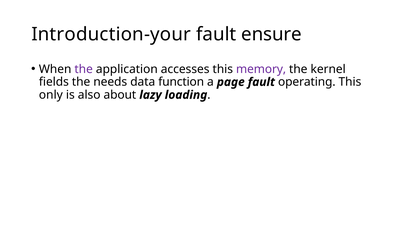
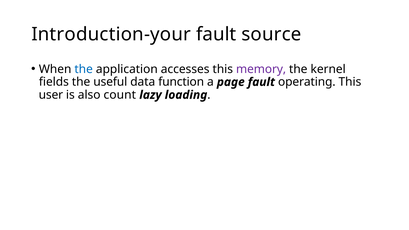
ensure: ensure -> source (271, 34)
the colour: purple -> blue (84, 69)
needs: needs -> useful (110, 82)
only: only -> user (51, 95)
about: about -> count (120, 95)
